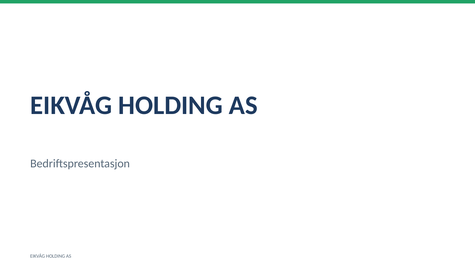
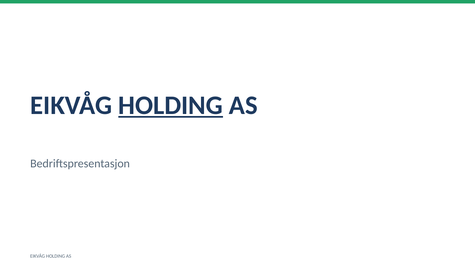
HOLDING underline: none -> present (171, 105)
